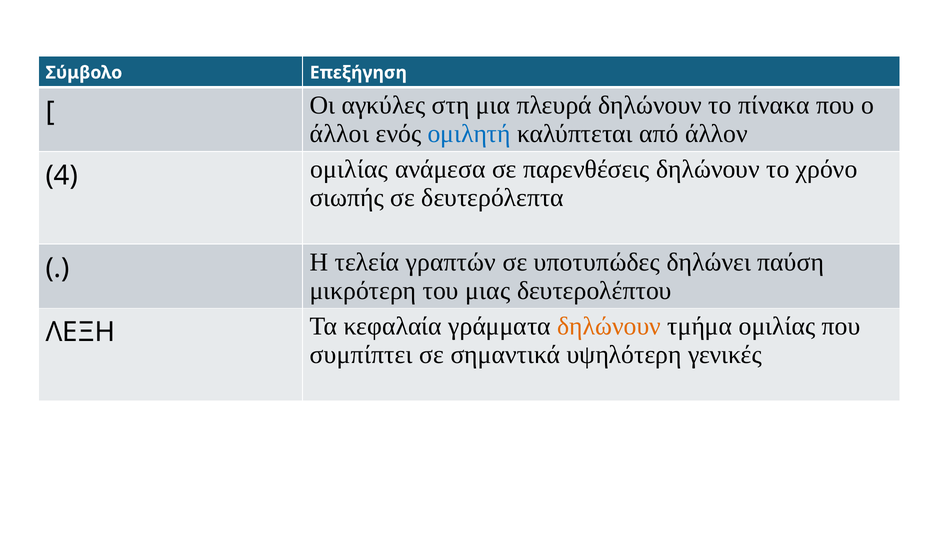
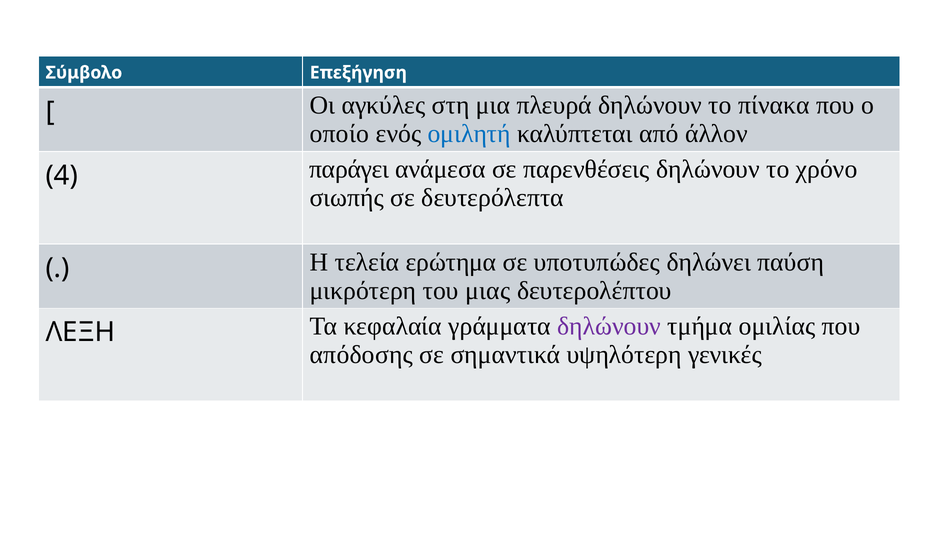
άλλοι: άλλοι -> οποίο (339, 134)
4 ομιλίας: ομιλίας -> παράγει (349, 169)
γραπτών: γραπτών -> ερώτημα (451, 262)
δηλώνουν colour: orange -> purple (609, 326)
συμπίπτει: συμπίπτει -> απόδοσης (361, 355)
